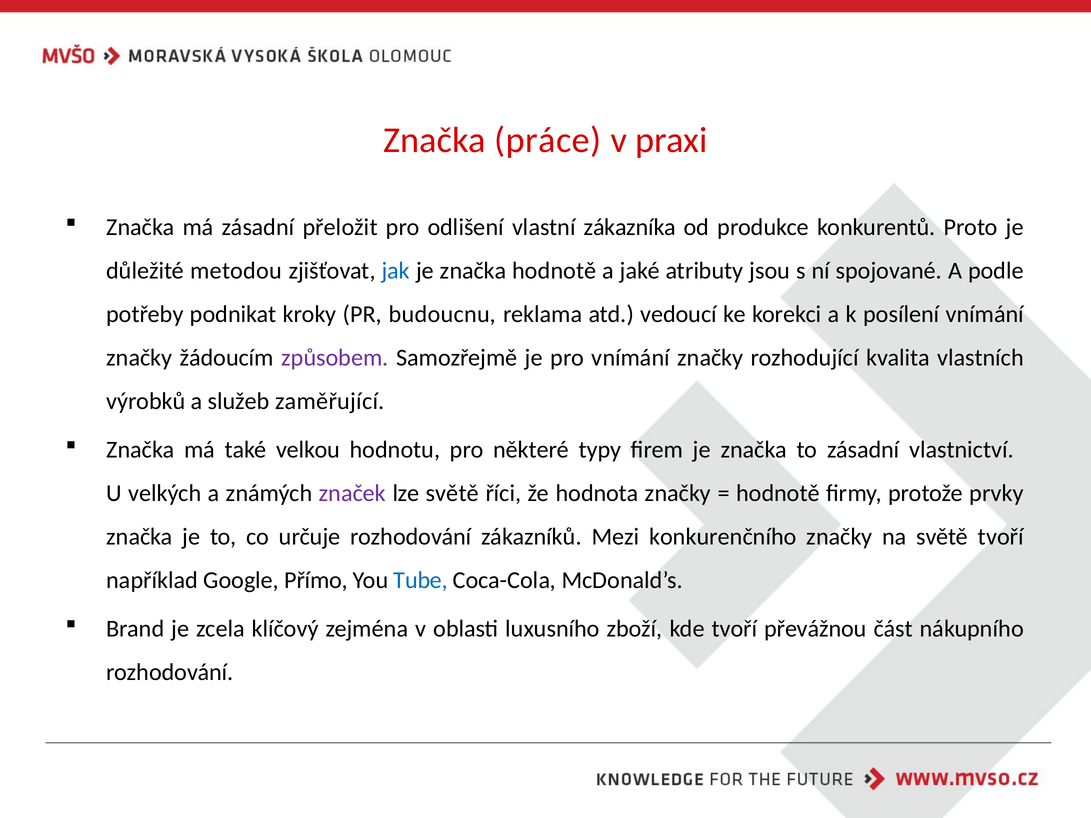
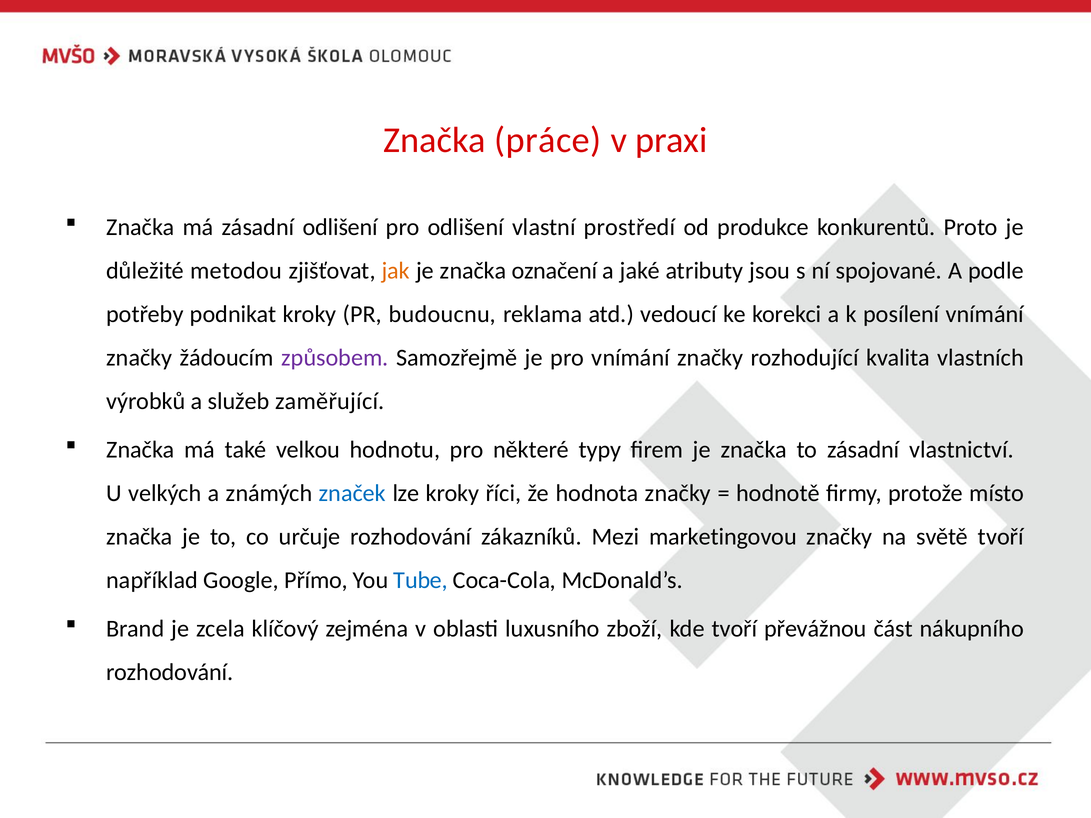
zásadní přeložit: přeložit -> odlišení (340, 227)
zákazníka: zákazníka -> prostředí (630, 227)
jak colour: blue -> orange (396, 271)
značka hodnotě: hodnotě -> označení (554, 271)
značek colour: purple -> blue (352, 493)
lze světě: světě -> kroky (452, 493)
prvky: prvky -> místo (997, 493)
konkurenčního: konkurenčního -> marketingovou (723, 537)
